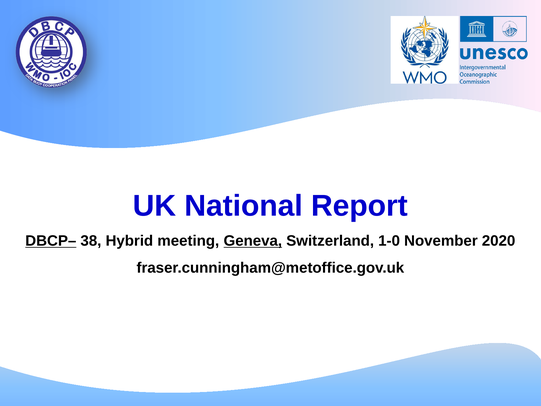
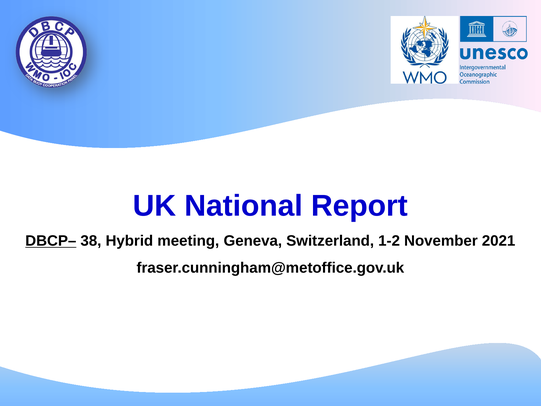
Geneva underline: present -> none (253, 241)
1-0: 1-0 -> 1-2 (389, 241)
2020: 2020 -> 2021 (499, 241)
